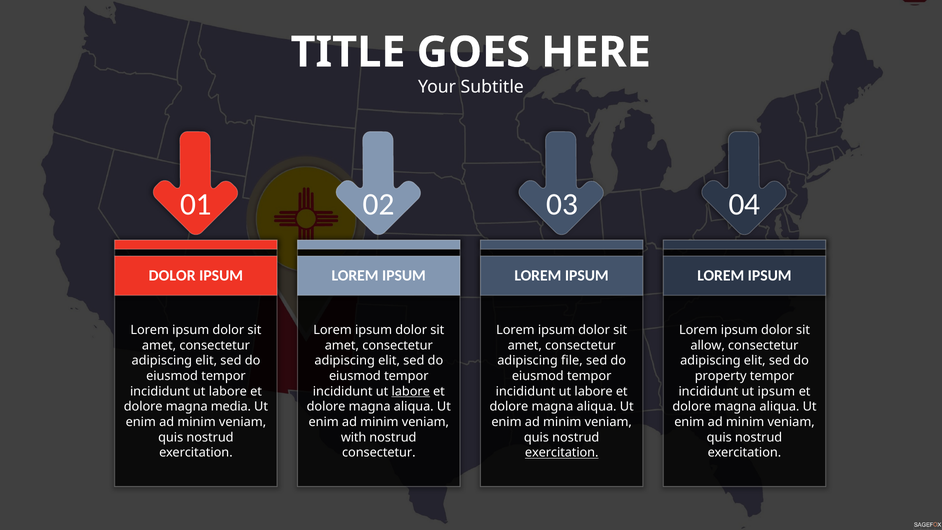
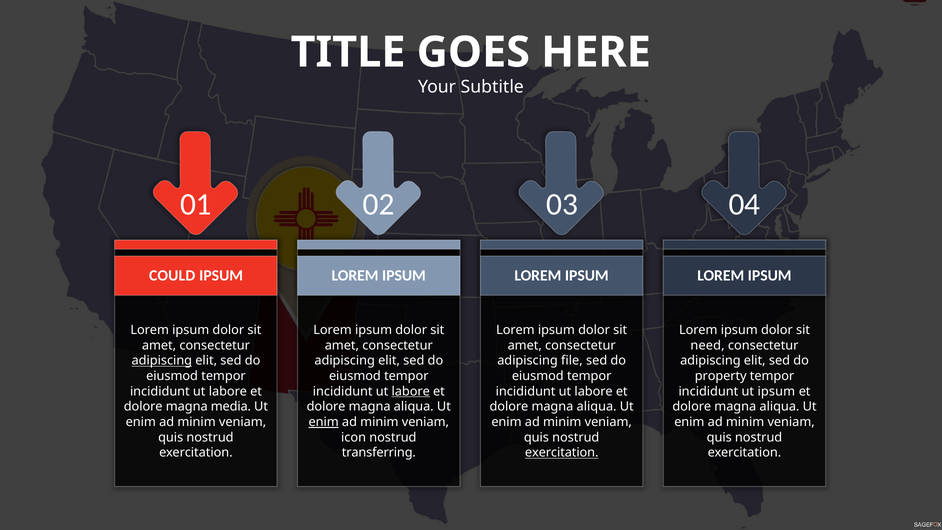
DOLOR: DOLOR -> COULD (172, 275)
allow: allow -> need (708, 345)
adipiscing underline: none -> present (162, 361)
enim underline: none -> present (324, 422)
with: with -> icon (354, 437)
consectetur: consectetur -> transferring (379, 453)
